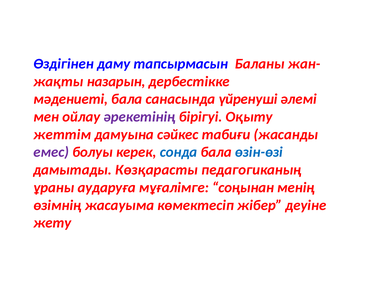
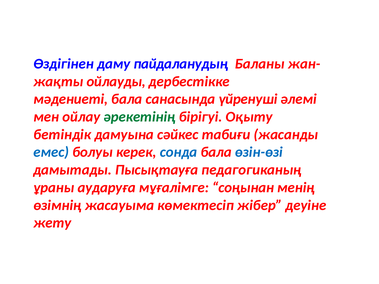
тапсырмасын: тапсырмасын -> пайдаланудың (181, 64)
назарын: назарын -> ойлауды (116, 81)
әрекетінің colour: purple -> green (140, 117)
жеттім: жеттім -> бетіндік (62, 135)
емес colour: purple -> blue (51, 152)
Көзқарасты: Көзқарасты -> Пысықтауға (157, 170)
